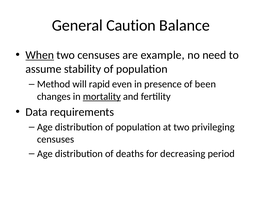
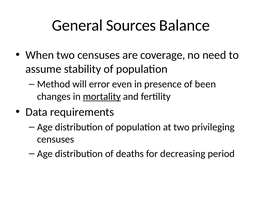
Caution: Caution -> Sources (131, 25)
When underline: present -> none (40, 55)
example: example -> coverage (163, 55)
rapid: rapid -> error (99, 84)
